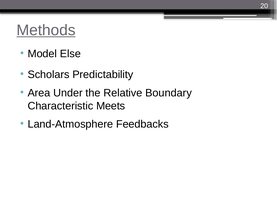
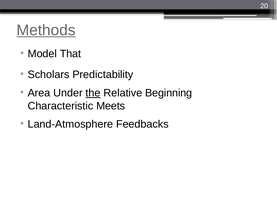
Else: Else -> That (70, 54)
the underline: none -> present (93, 93)
Boundary: Boundary -> Beginning (169, 93)
